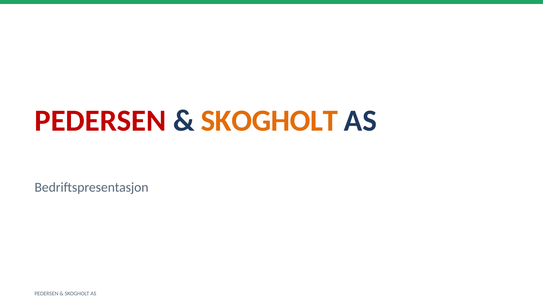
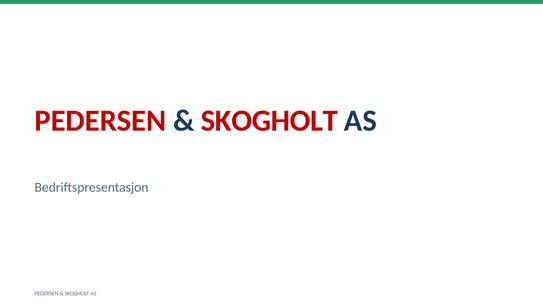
SKOGHOLT colour: orange -> red (269, 120)
